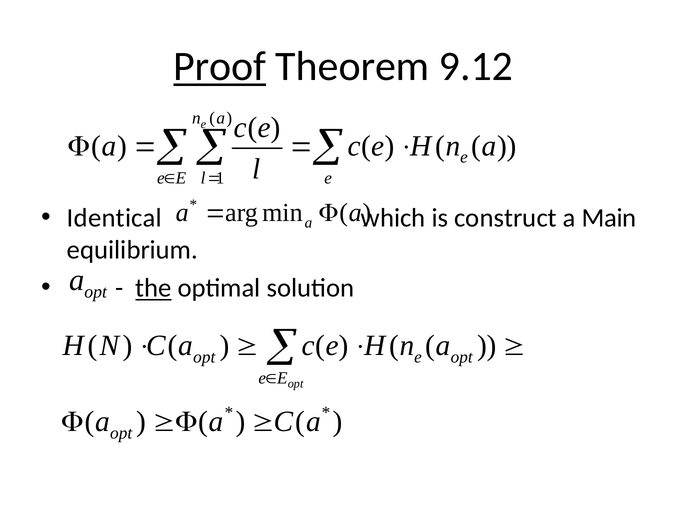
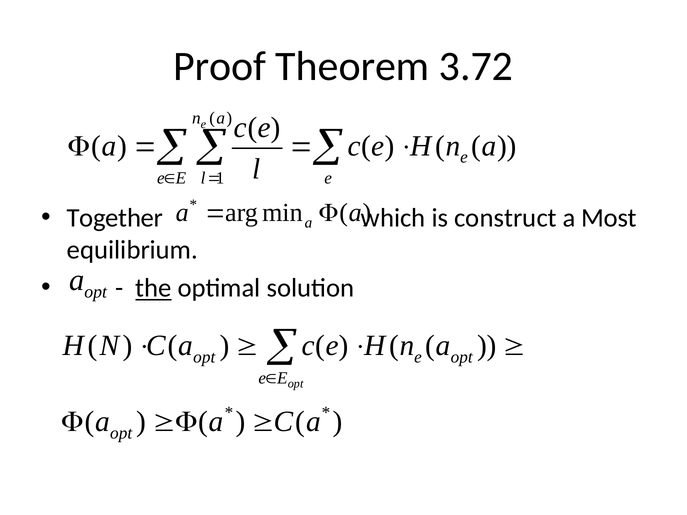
Proof underline: present -> none (220, 67)
9.12: 9.12 -> 3.72 (476, 67)
Identical: Identical -> Together (115, 218)
Main: Main -> Most (609, 218)
